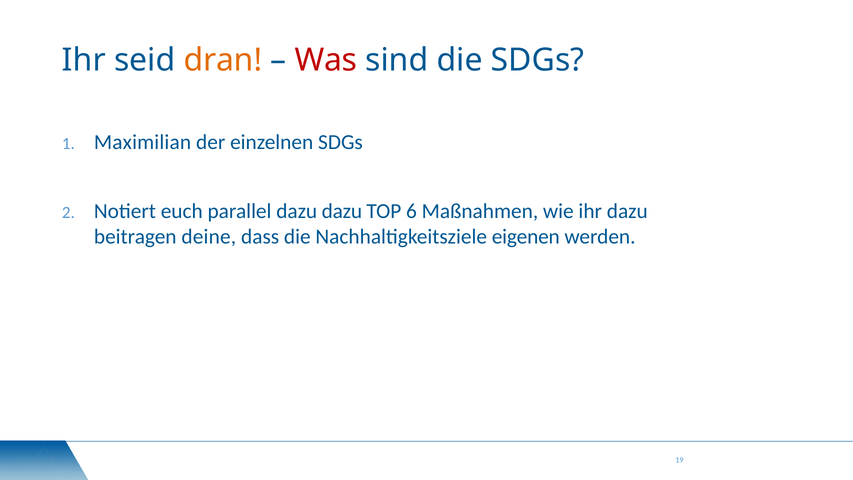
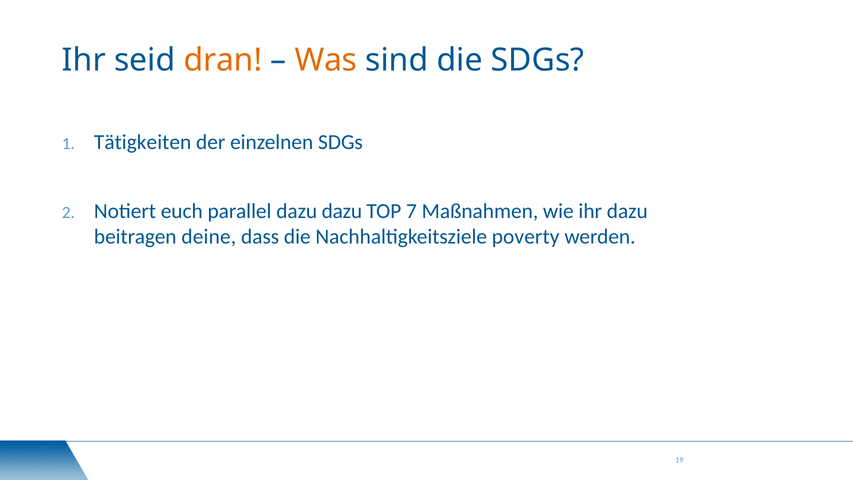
Was colour: red -> orange (326, 60)
Maximilian: Maximilian -> Tätigkeiten (143, 142)
6: 6 -> 7 (411, 211)
eigenen: eigenen -> poverty (526, 237)
